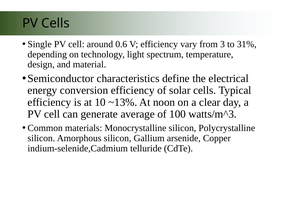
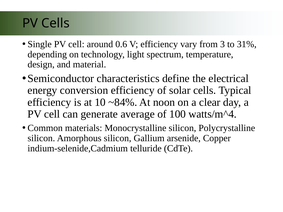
~13%: ~13% -> ~84% (123, 102)
watts/m^3: watts/m^3 -> watts/m^4 (213, 114)
